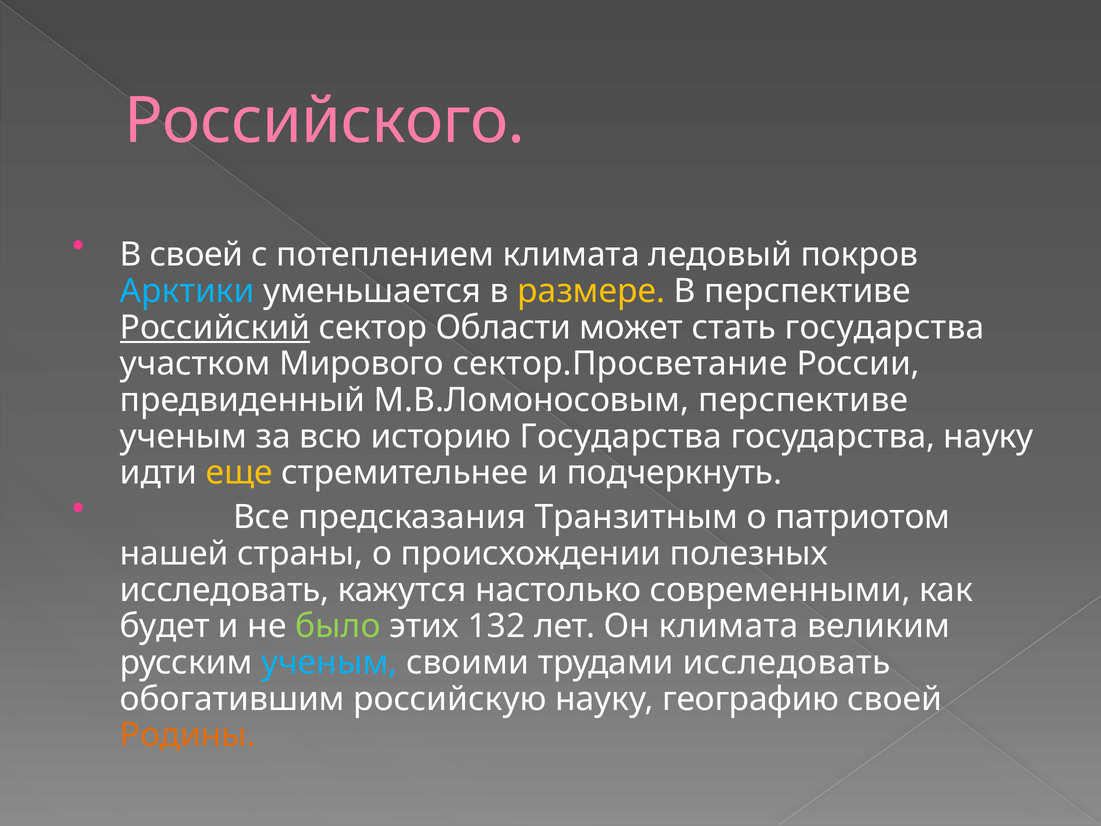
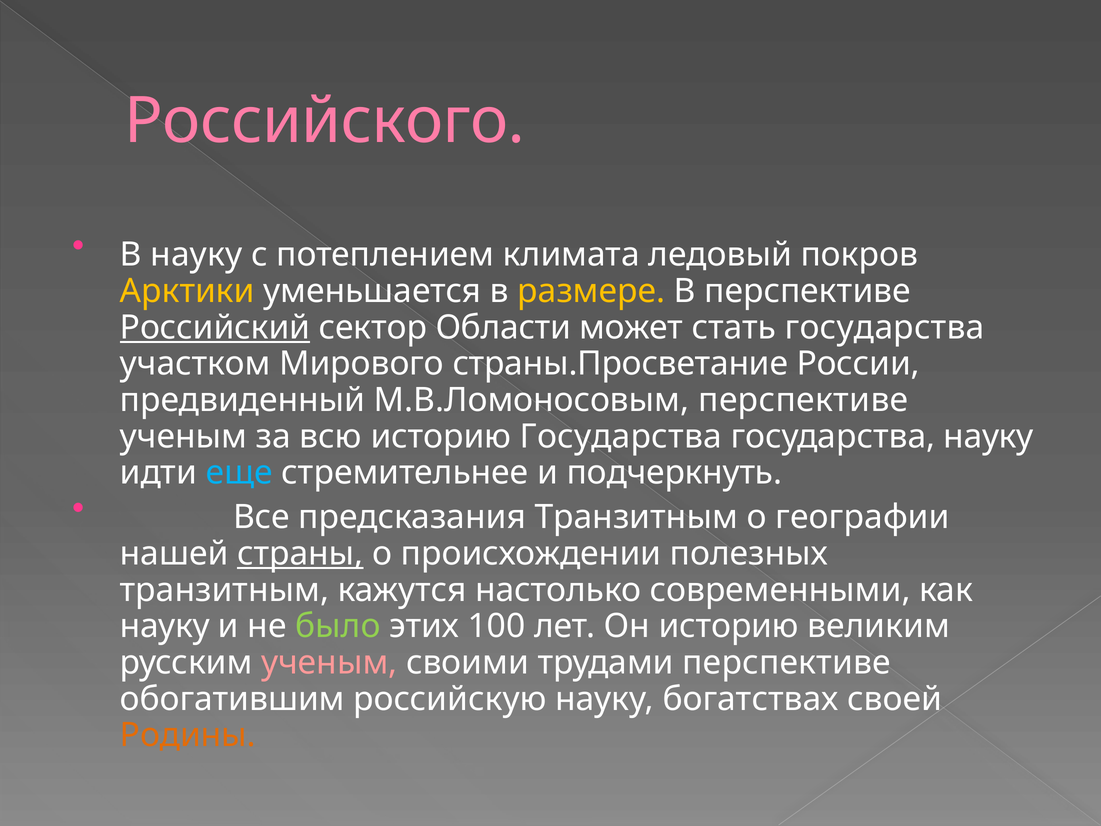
В своей: своей -> науку (196, 255)
Арктики colour: light blue -> yellow (187, 291)
сектор.Просветание: сектор.Просветание -> страны.Просветание (620, 364)
еще colour: yellow -> light blue (239, 473)
патриотом: патриотом -> географии (863, 517)
страны underline: none -> present (300, 553)
исследовать: исследовать -> транзитным (224, 590)
будет: будет -> науку (165, 626)
132: 132 -> 100 (497, 626)
Он климата: климата -> историю (729, 626)
ученым colour: light blue -> pink (329, 662)
трудами исследовать: исследовать -> перспективе (787, 662)
географию: географию -> богатствах (751, 699)
